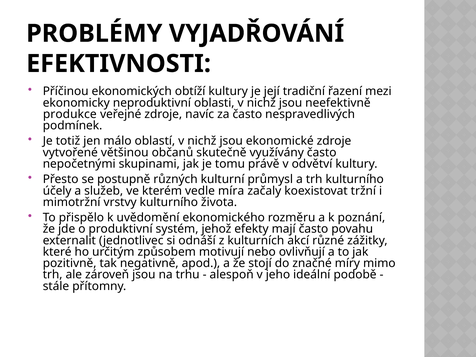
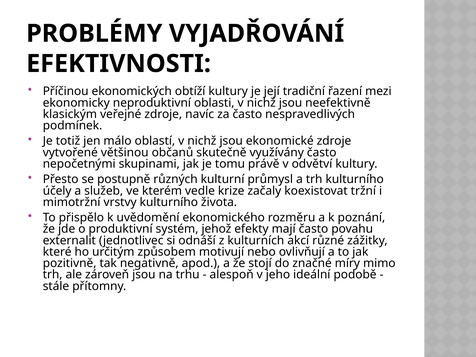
produkce: produkce -> klasickým (70, 114)
míra: míra -> krize (231, 191)
